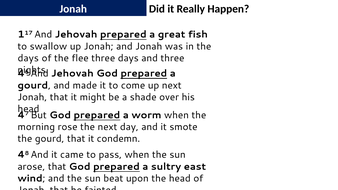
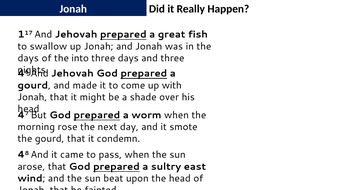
flee: flee -> into (80, 58)
up next: next -> with (172, 85)
